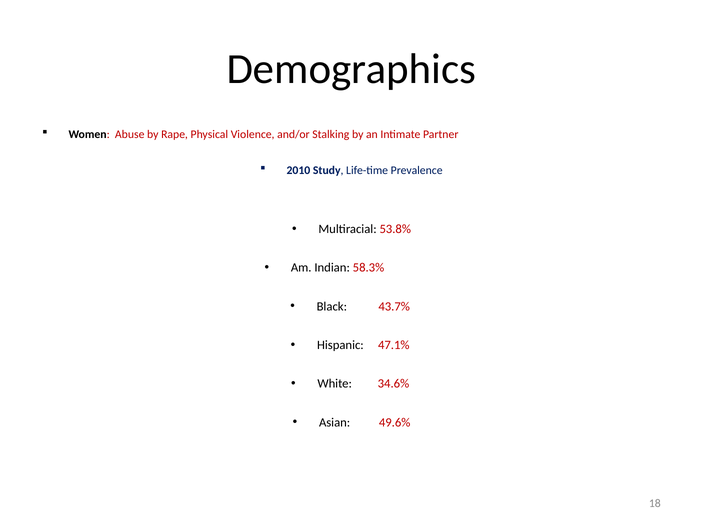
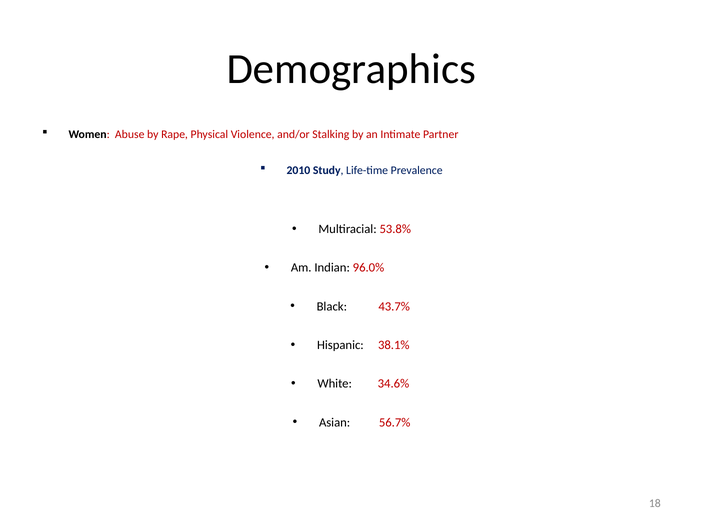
58.3%: 58.3% -> 96.0% (368, 268)
47.1%: 47.1% -> 38.1% (394, 345)
49.6%: 49.6% -> 56.7% (395, 423)
